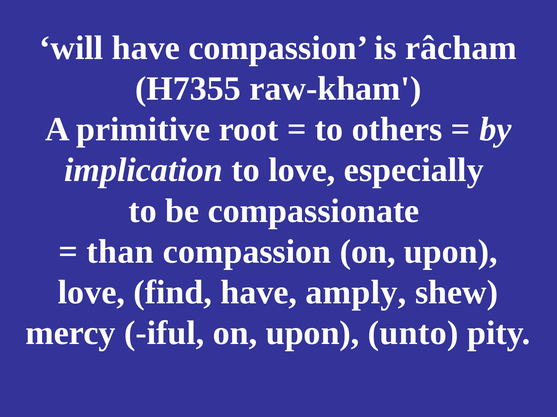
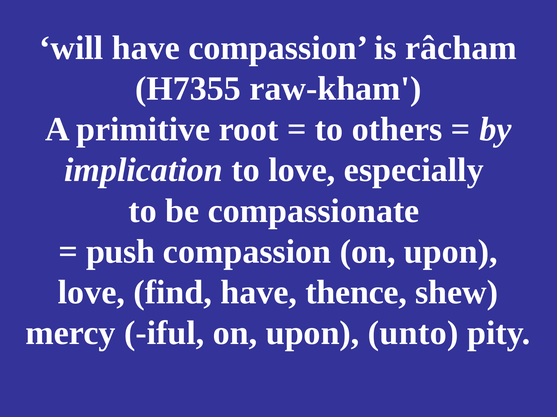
than: than -> push (121, 252)
amply: amply -> thence (356, 293)
